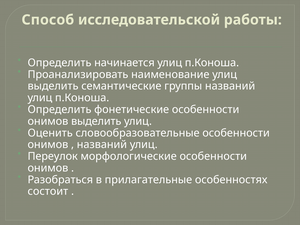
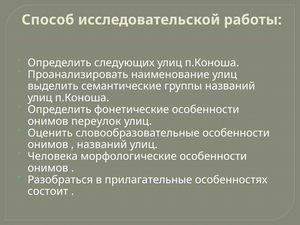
начинается: начинается -> следующих (124, 63)
онимов выделить: выделить -> переулок (96, 121)
Переулок: Переулок -> Человека (53, 156)
